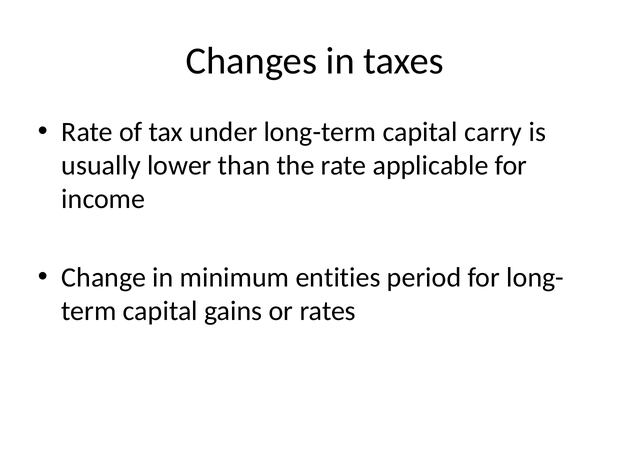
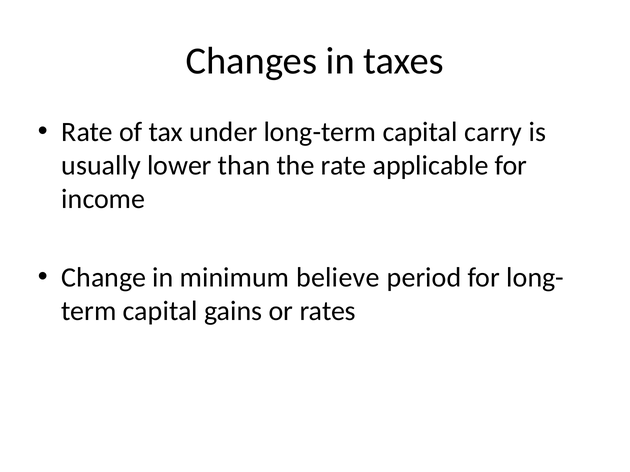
entities: entities -> believe (338, 278)
